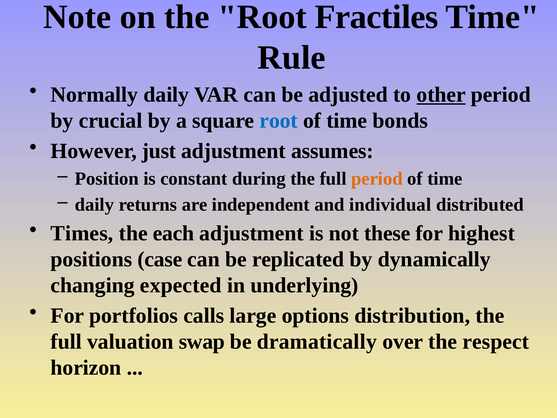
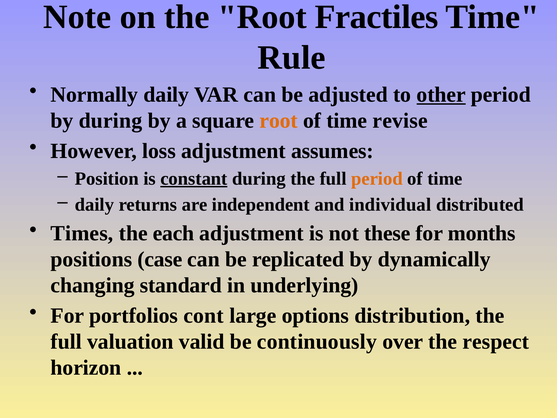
by crucial: crucial -> during (110, 121)
root colour: blue -> orange (279, 121)
bonds: bonds -> revise (400, 121)
just: just -> loss (159, 151)
constant underline: none -> present (194, 179)
highest: highest -> months (482, 233)
expected: expected -> standard (181, 285)
calls: calls -> cont (204, 316)
swap: swap -> valid (202, 342)
dramatically: dramatically -> continuously (317, 342)
